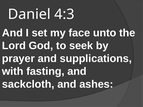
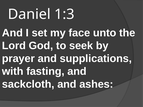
4:3: 4:3 -> 1:3 (64, 14)
